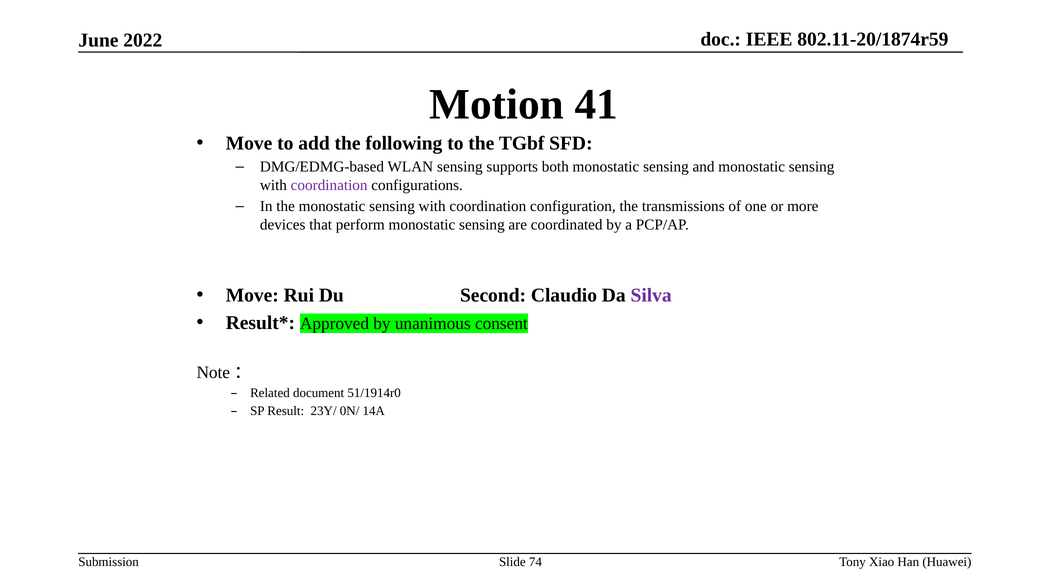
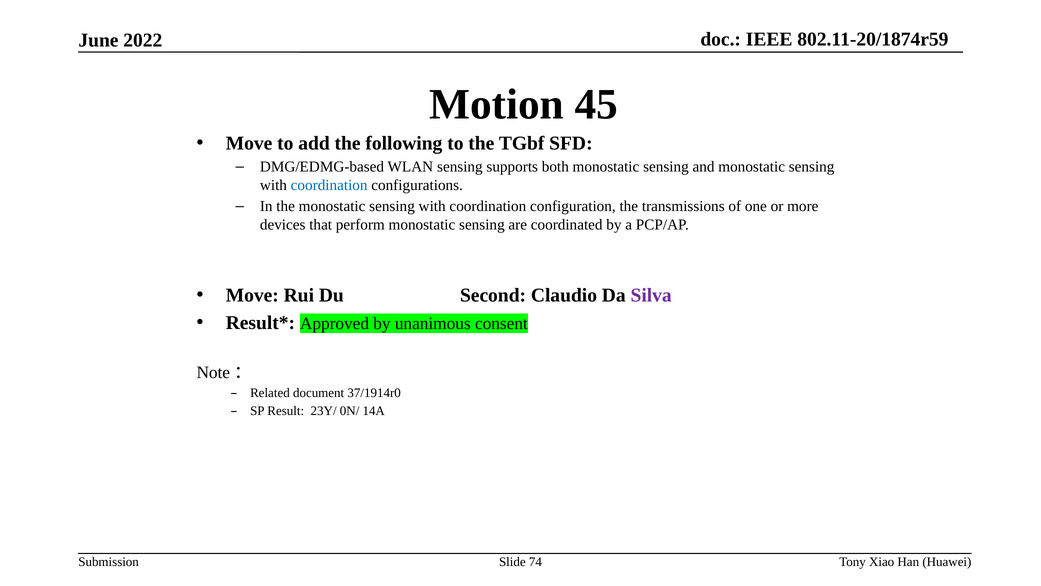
41: 41 -> 45 (596, 105)
coordination colour: purple -> blue (329, 185)
51/1914r0: 51/1914r0 -> 37/1914r0 (374, 393)
